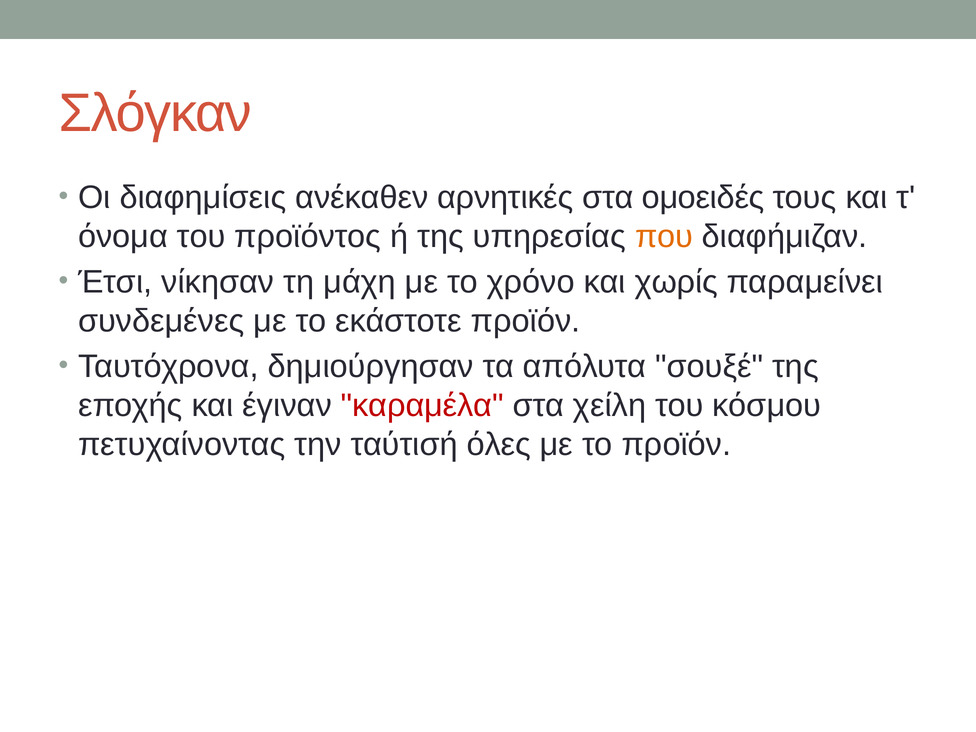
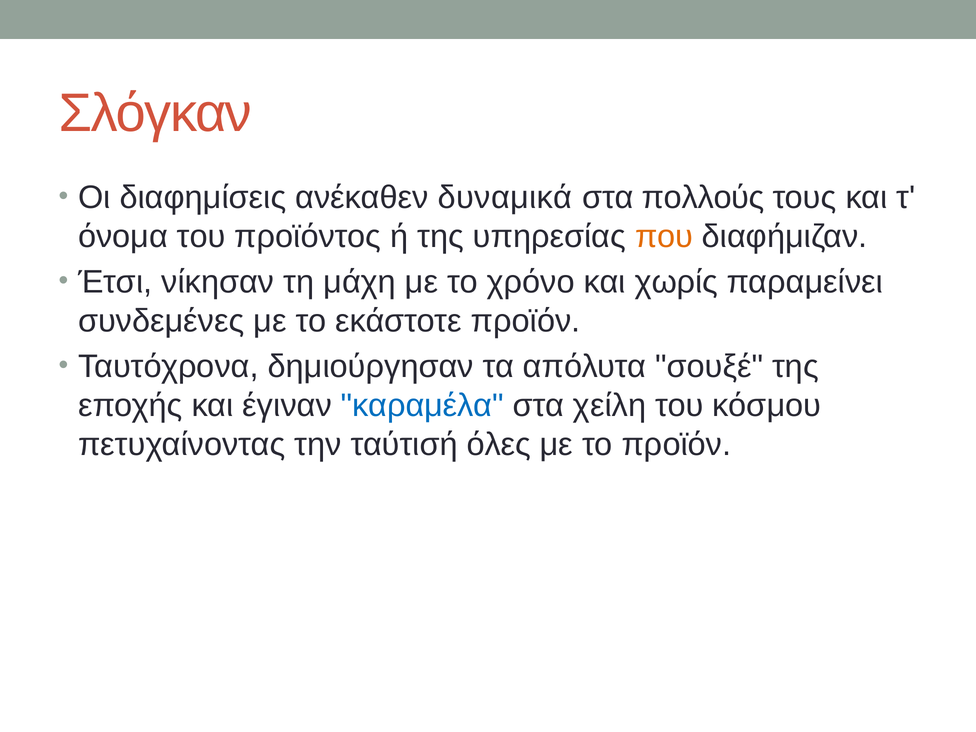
αρνητικές: αρνητικές -> δυναμικά (505, 197)
ομοειδές: ομοειδές -> πολλούς (703, 197)
καραμέλα colour: red -> blue (422, 406)
